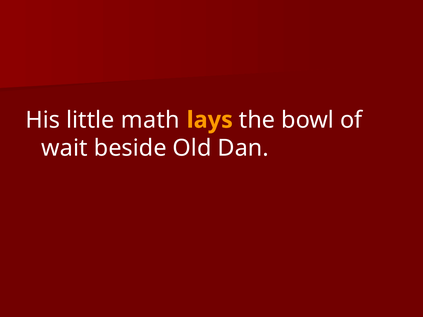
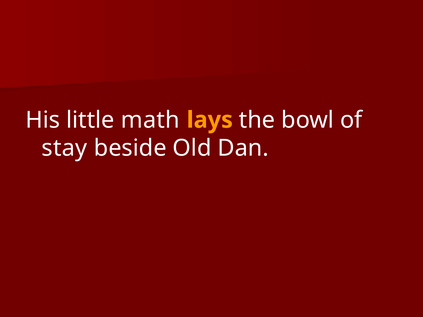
wait: wait -> stay (64, 148)
